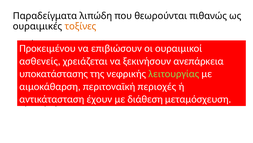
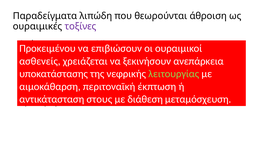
πιθανώς: πιθανώς -> άθροιση (208, 16)
τοξίνες colour: orange -> purple (80, 26)
περιοχές: περιοχές -> έκπτωση (157, 86)
έχουν: έχουν -> στους (99, 99)
